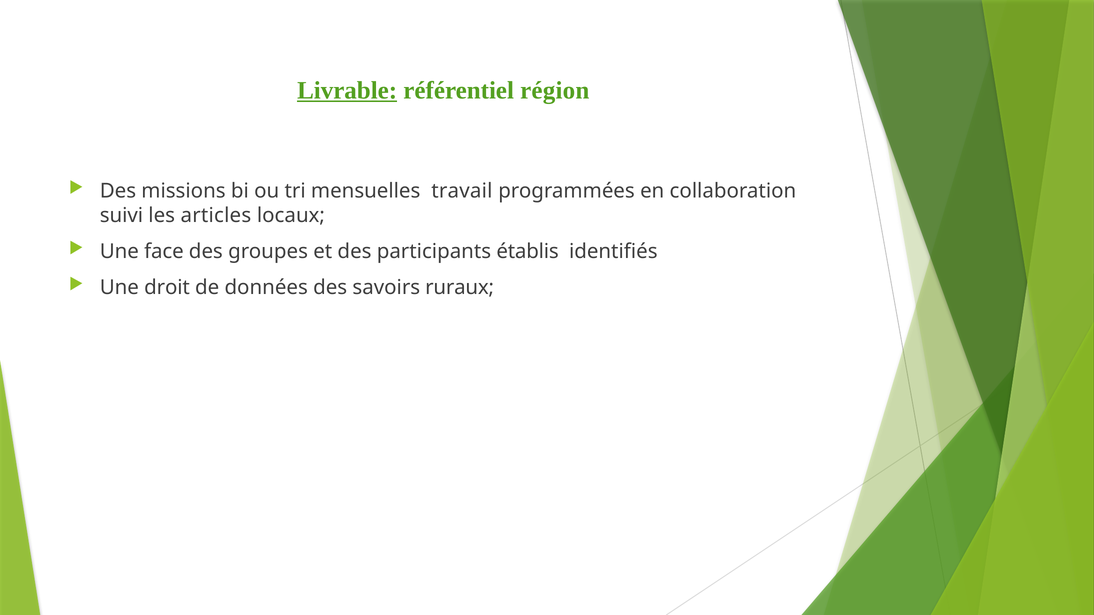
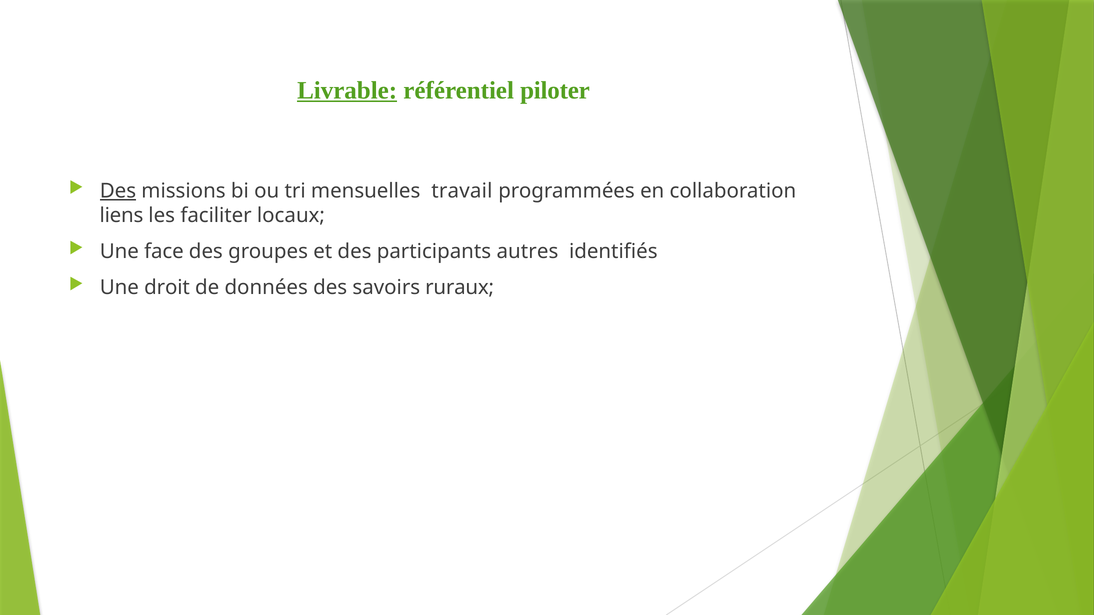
région: région -> piloter (555, 91)
Des underline: none -> present (118, 191)
suivi: suivi -> liens (121, 216)
articles: articles -> faciliter (216, 216)
établis: établis -> autres (527, 252)
